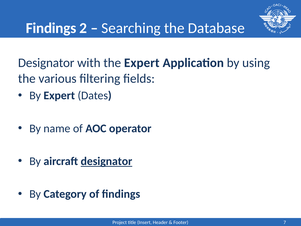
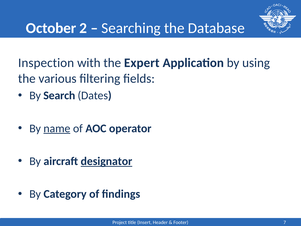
Findings: Findings -> October (51, 28)
Designator: Designator -> Inspection (46, 63)
By Expert: Expert -> Search (59, 95)
name underline: none -> present (57, 128)
